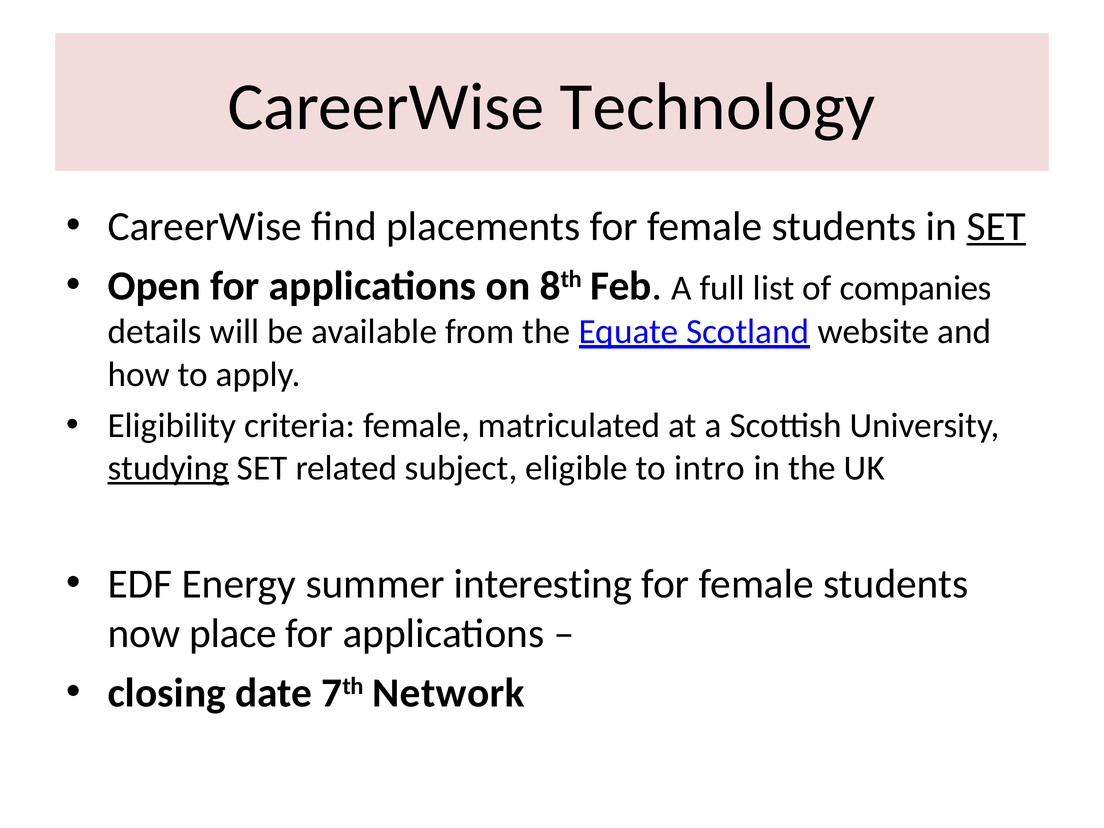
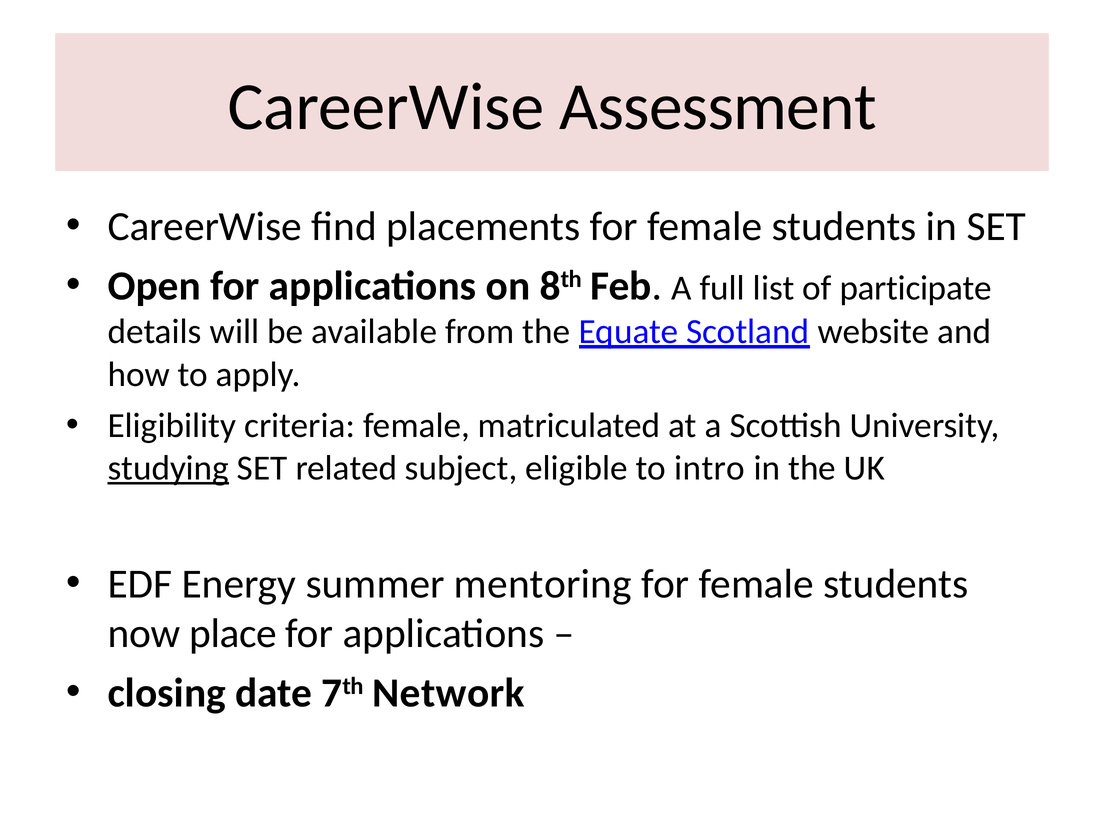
Technology: Technology -> Assessment (718, 107)
SET underline: present -> none (996, 226)
companies: companies -> participate (916, 288)
interesting: interesting -> mentoring (543, 584)
